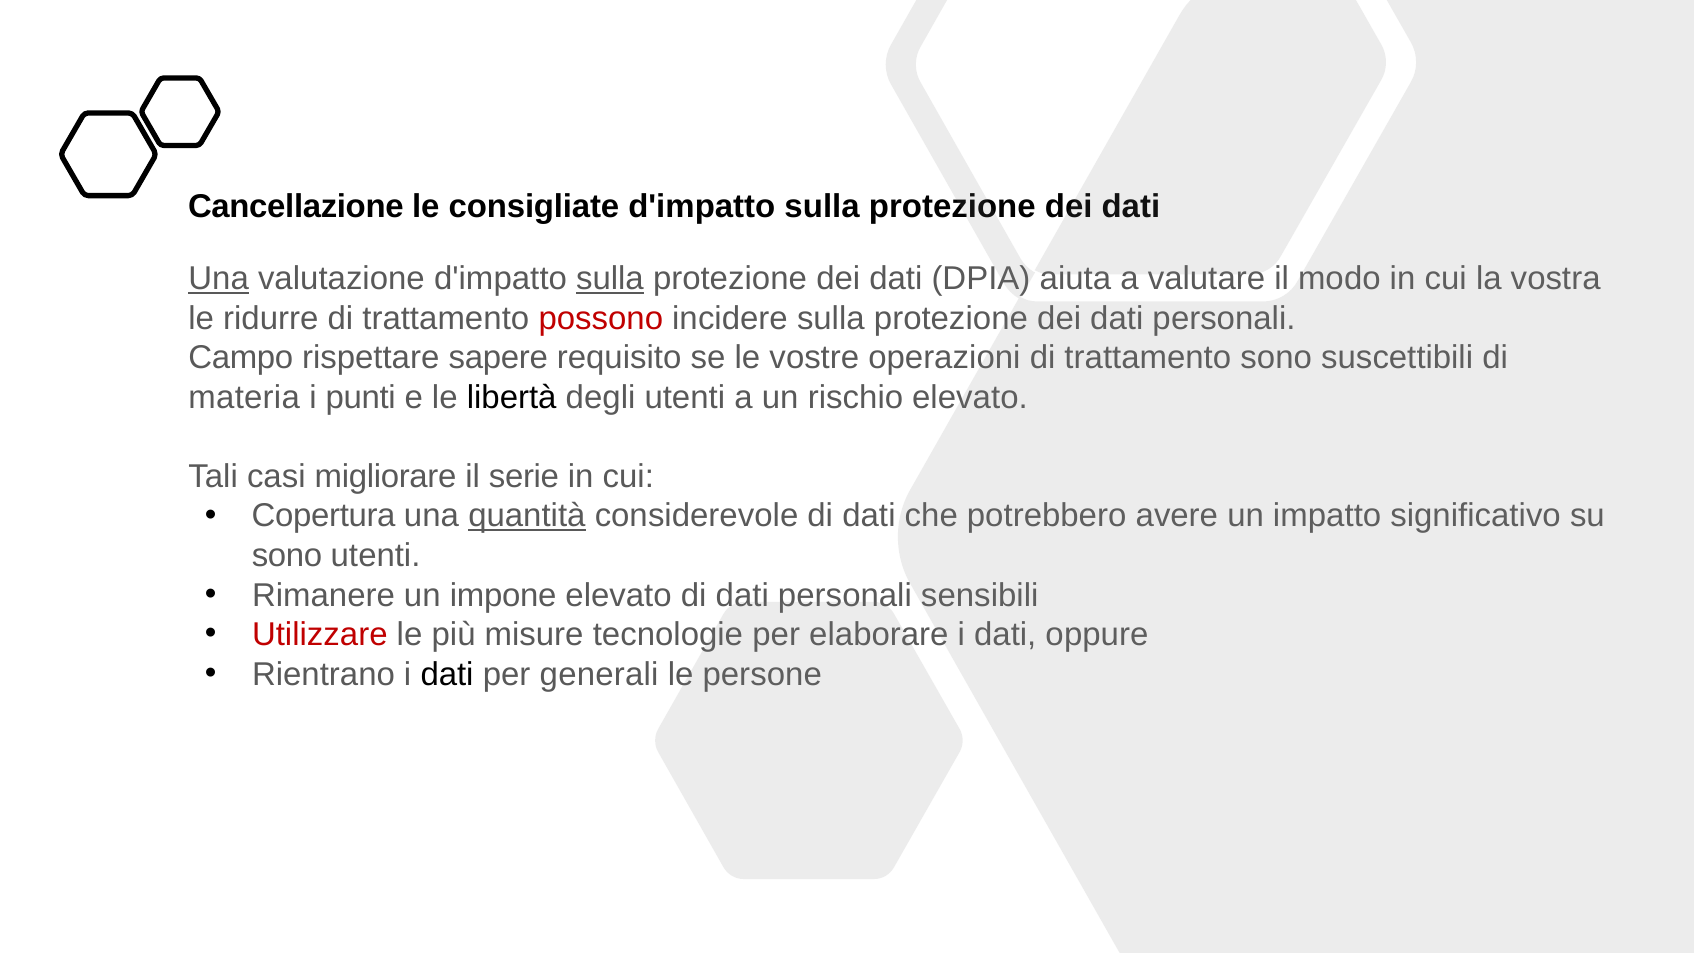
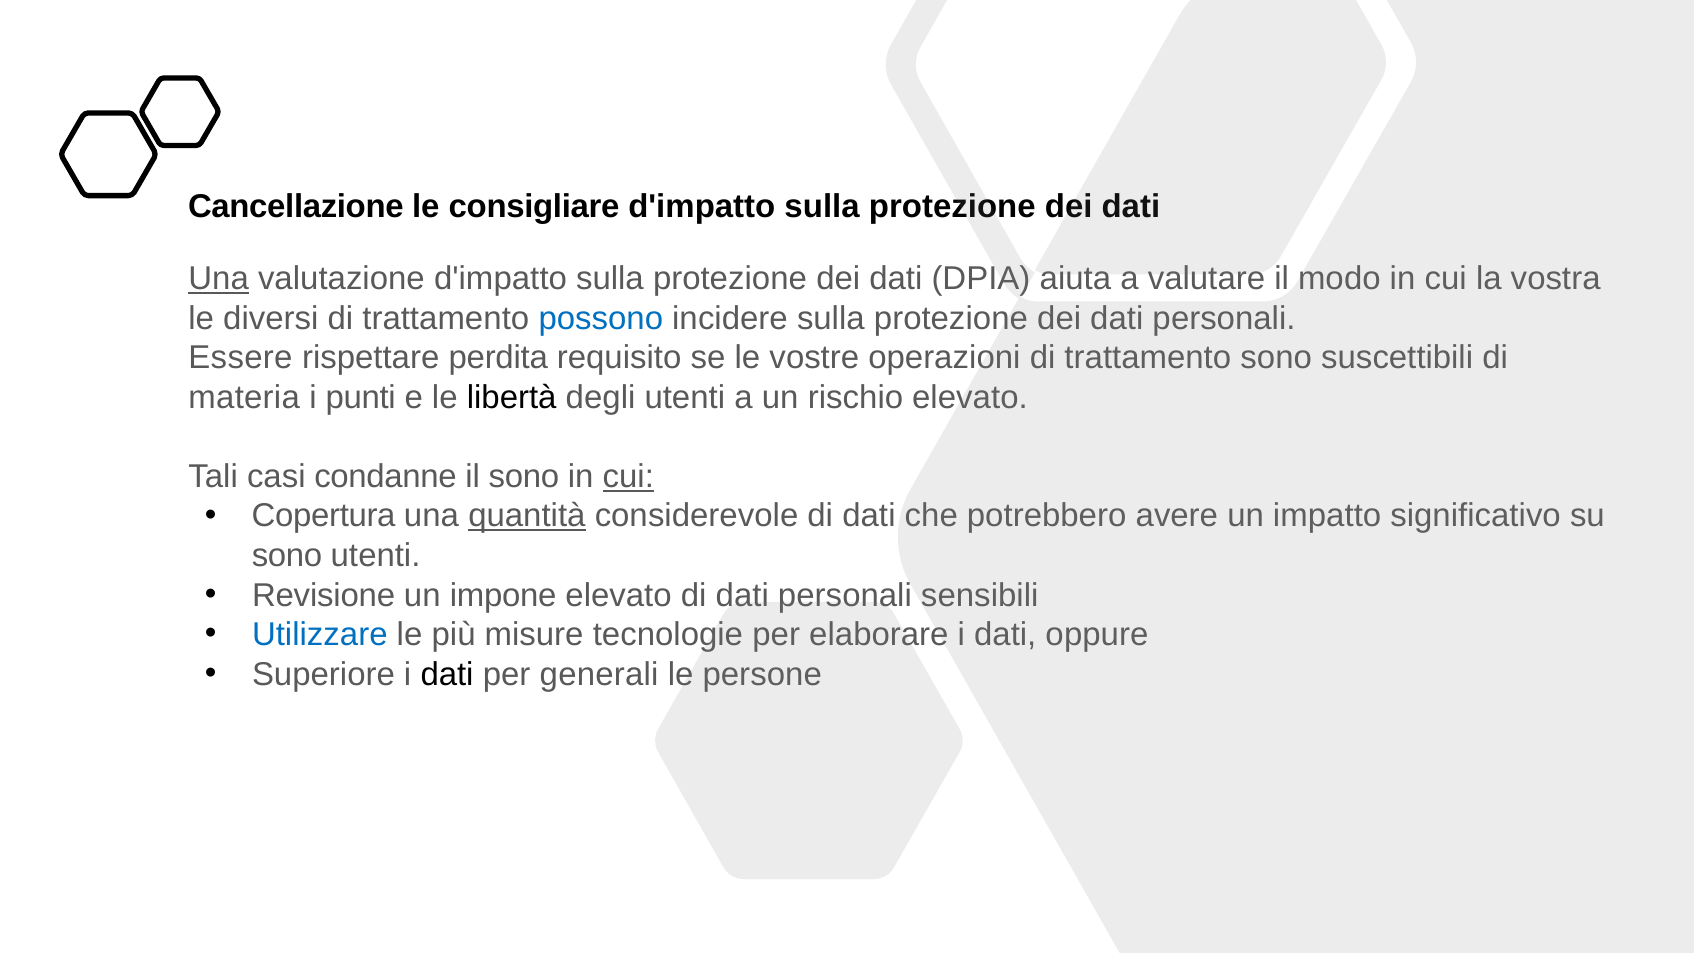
consigliate: consigliate -> consigliare (534, 207)
sulla underline: present -> none (610, 279)
ridurre: ridurre -> diversi (271, 318)
possono colour: red -> blue (601, 318)
Campo: Campo -> Essere (240, 358)
sapere: sapere -> perdita (498, 358)
migliorare: migliorare -> condanne (386, 477)
il serie: serie -> sono (524, 477)
cui underline: none -> present (628, 477)
Rimanere: Rimanere -> Revisione (324, 595)
Utilizzare colour: red -> blue (320, 635)
Rientrano: Rientrano -> Superiore (323, 674)
